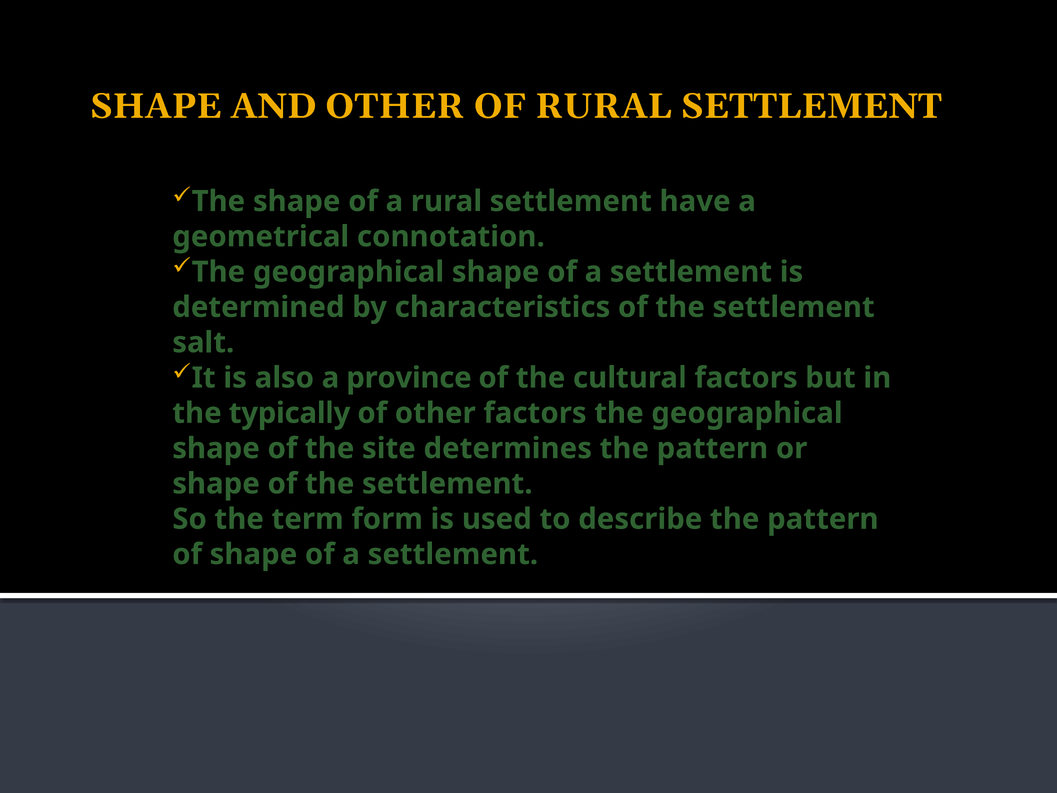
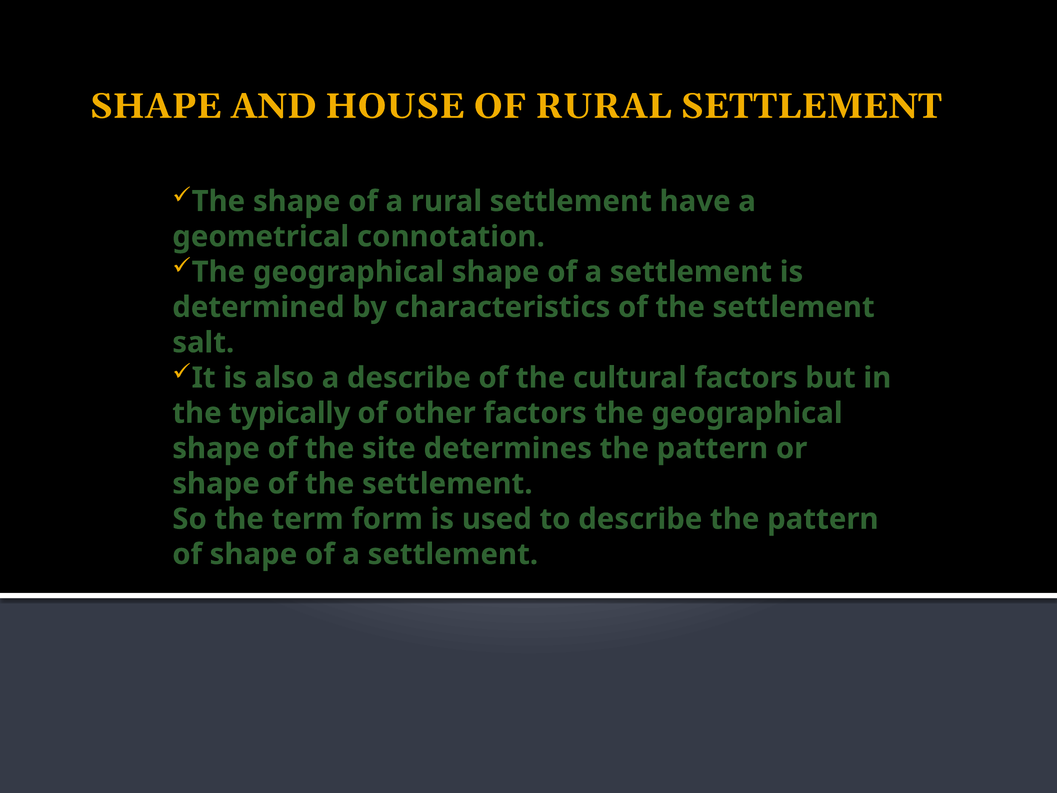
AND OTHER: OTHER -> HOUSE (395, 106)
a province: province -> describe (409, 378)
